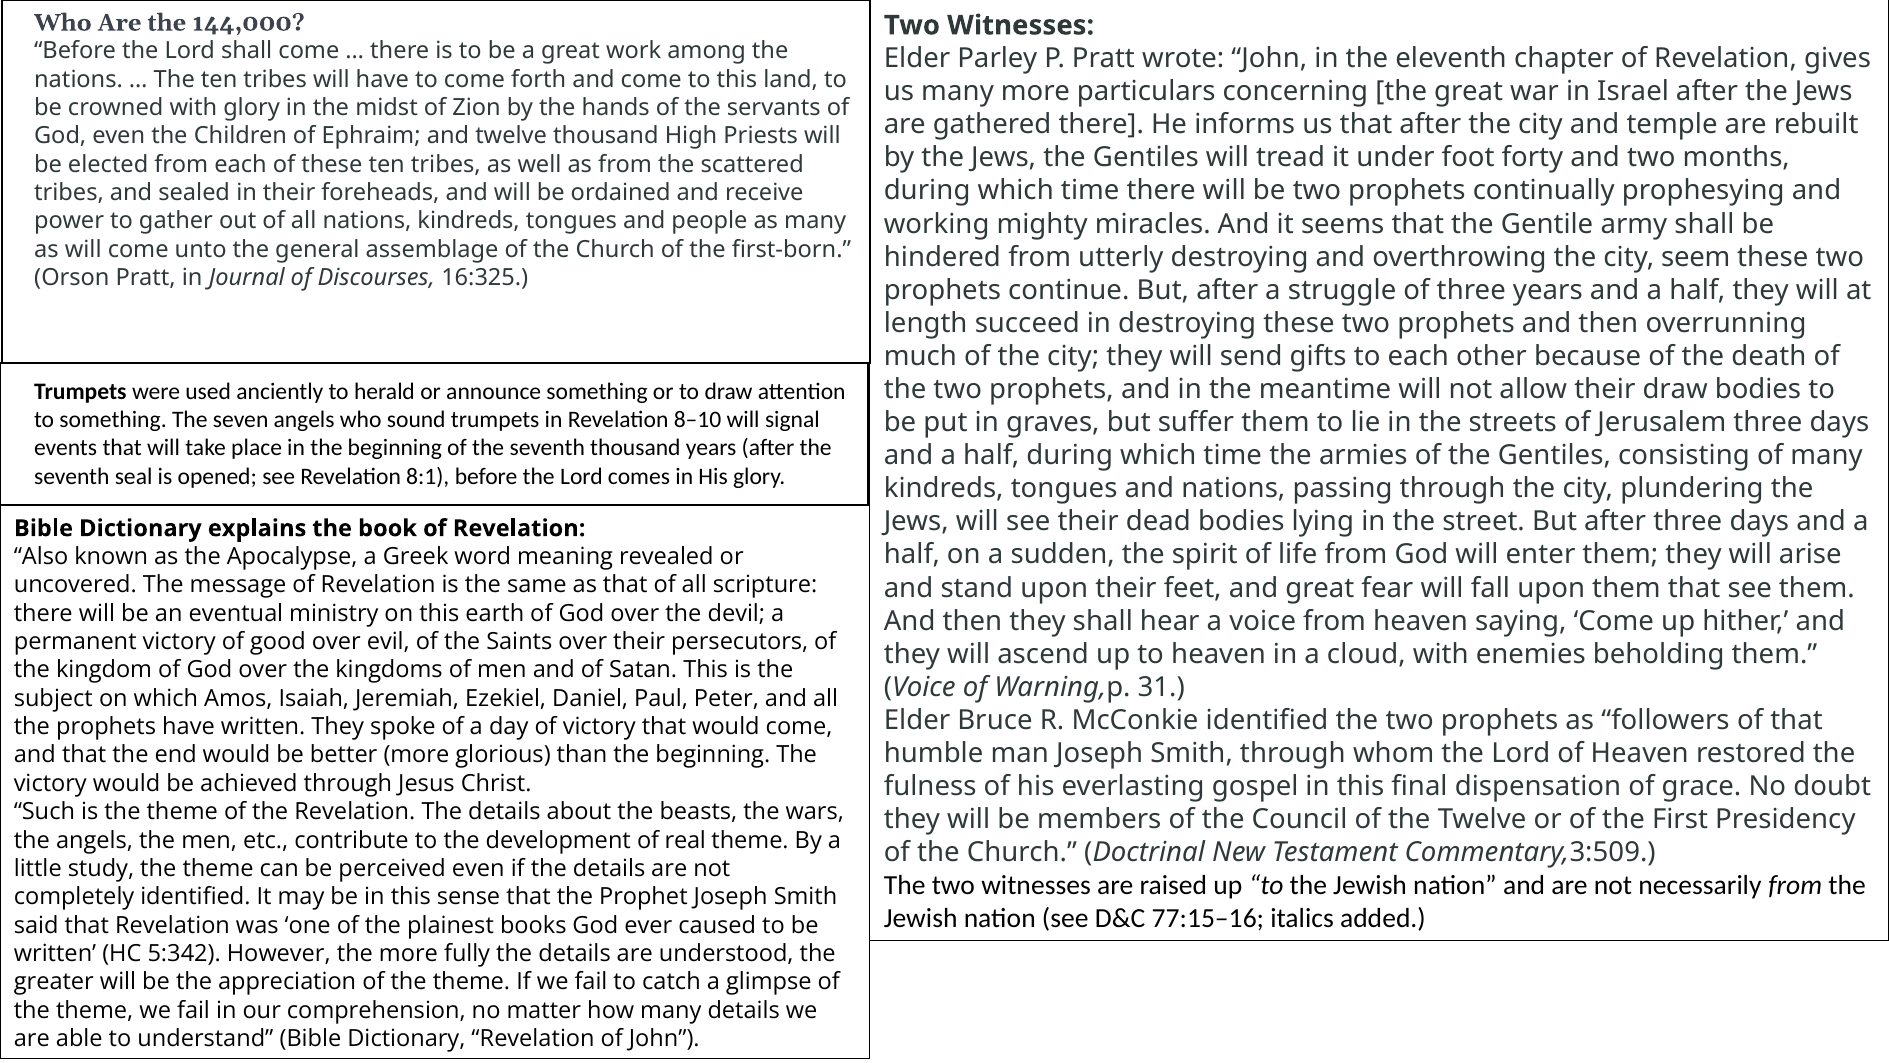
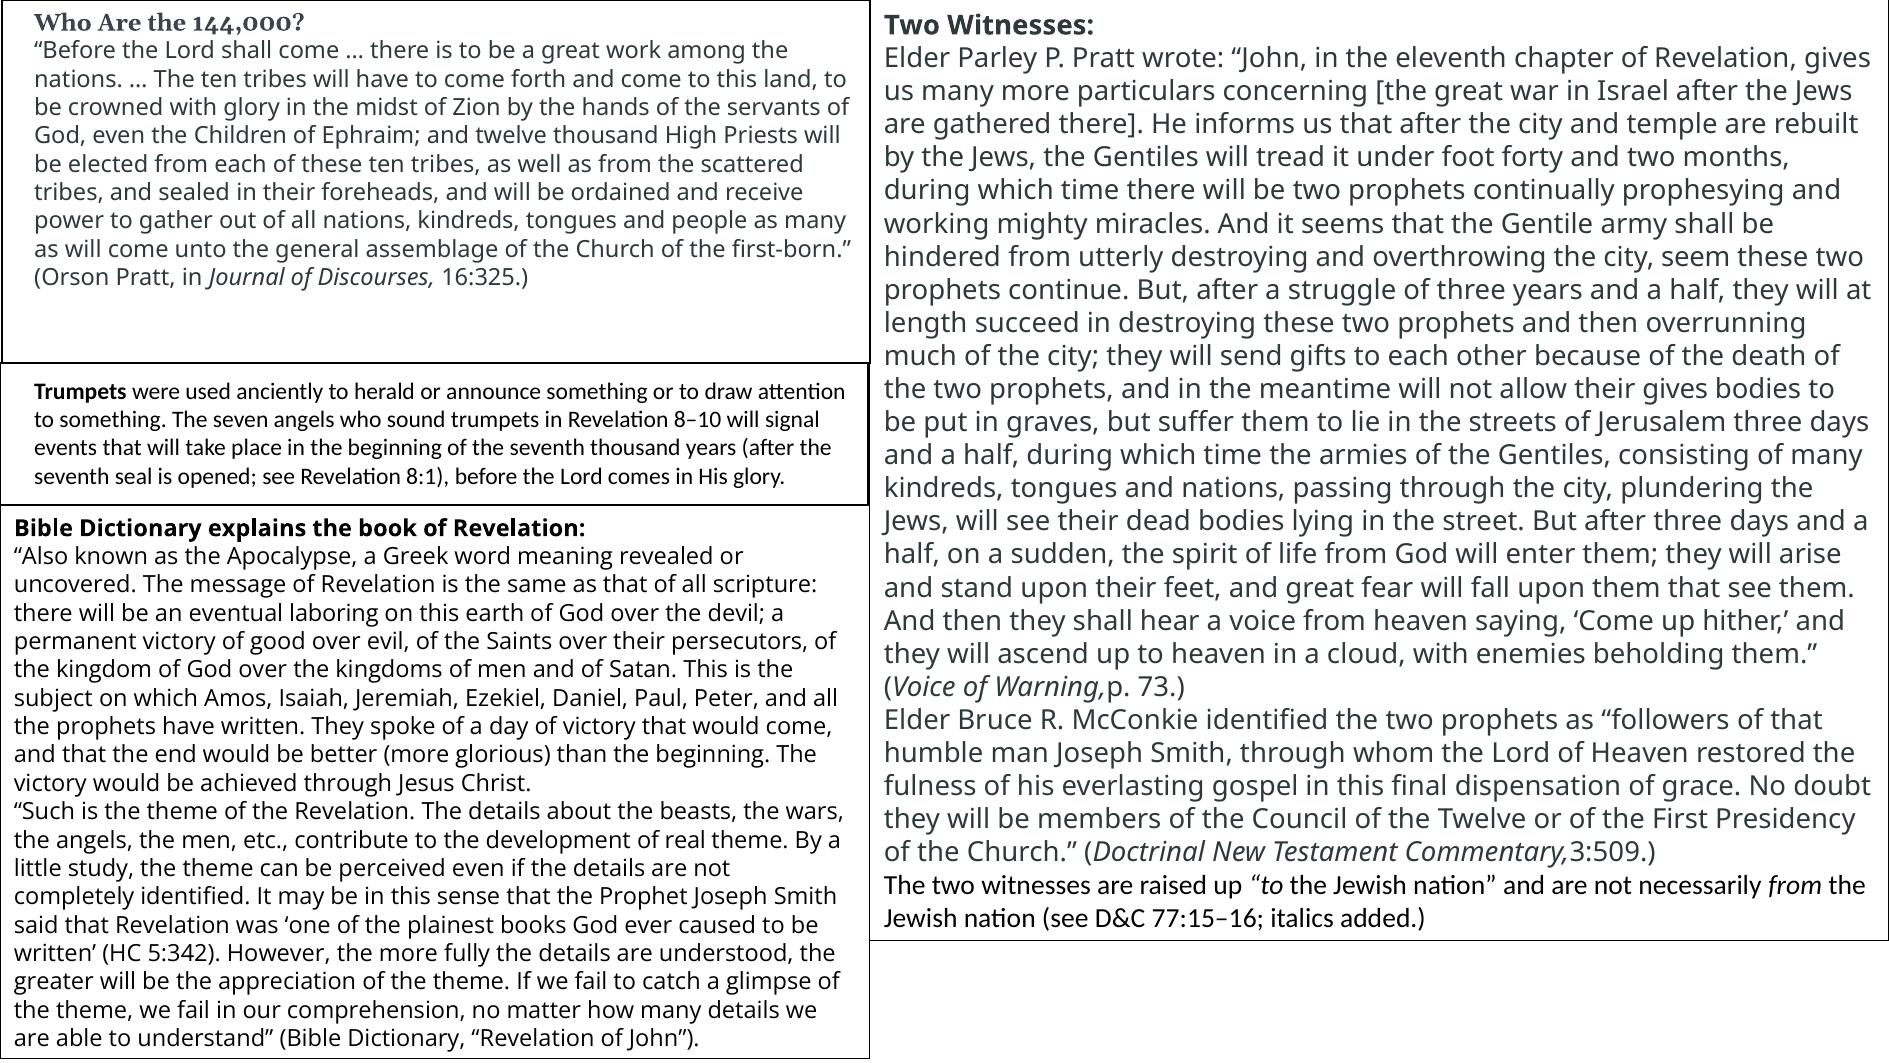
their draw: draw -> gives (1675, 389)
ministry: ministry -> laboring (334, 613)
31: 31 -> 73 (1161, 687)
